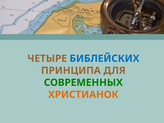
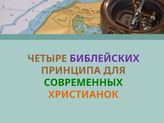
БИБЛЕЙСКИХ colour: blue -> purple (104, 59)
